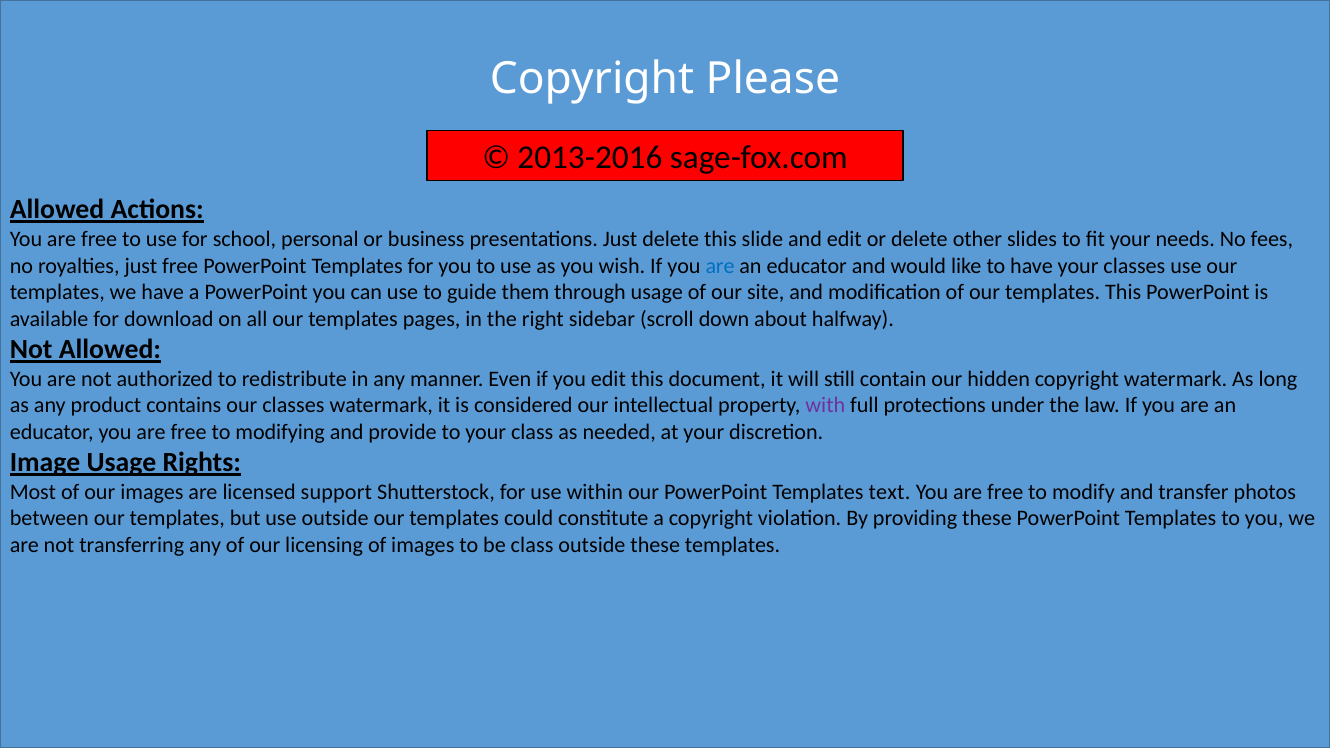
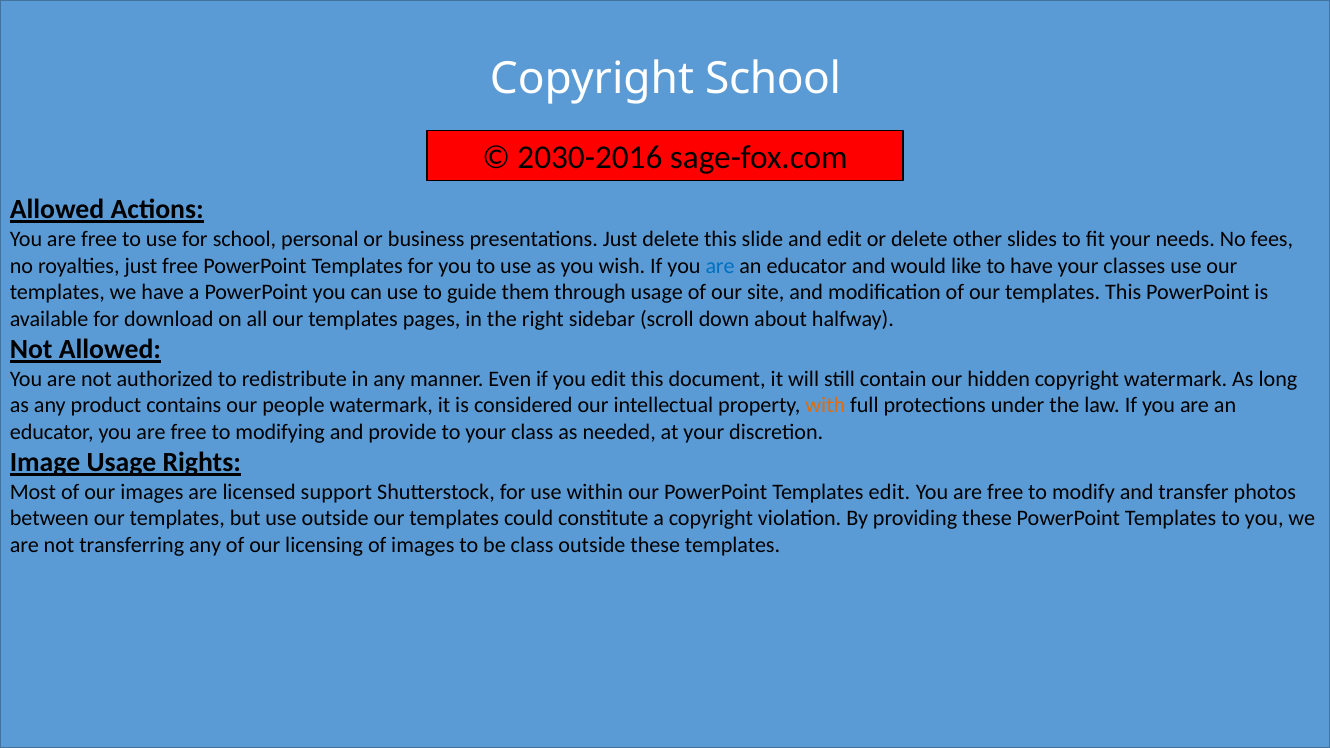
Copyright Please: Please -> School (773, 79)
2013-2016: 2013-2016 -> 2030-2016 (590, 158)
our classes: classes -> people (293, 405)
with colour: purple -> orange (825, 405)
Templates text: text -> edit (889, 492)
